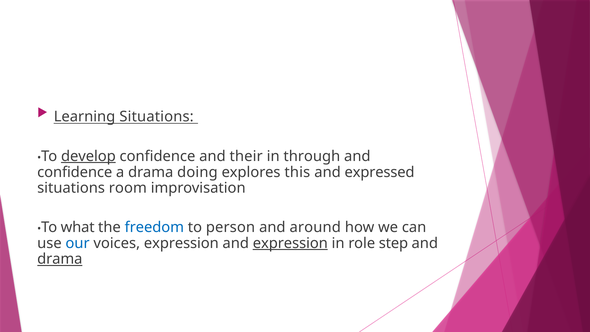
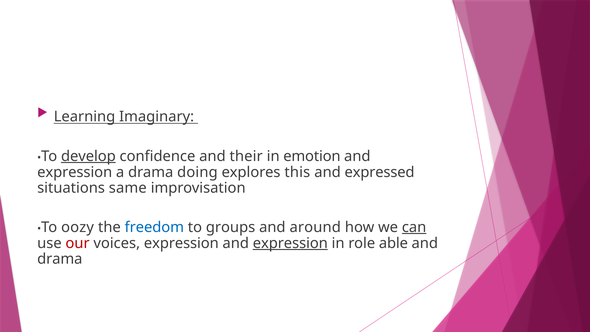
Learning Situations: Situations -> Imaginary (157, 117)
through: through -> emotion (312, 156)
confidence: confidence -> expression (75, 172)
room: room -> same (128, 188)
what: what -> oozy (78, 227)
person: person -> groups (231, 227)
can underline: none -> present (414, 227)
our colour: blue -> red (78, 243)
step: step -> able (393, 243)
drama underline: present -> none (60, 259)
